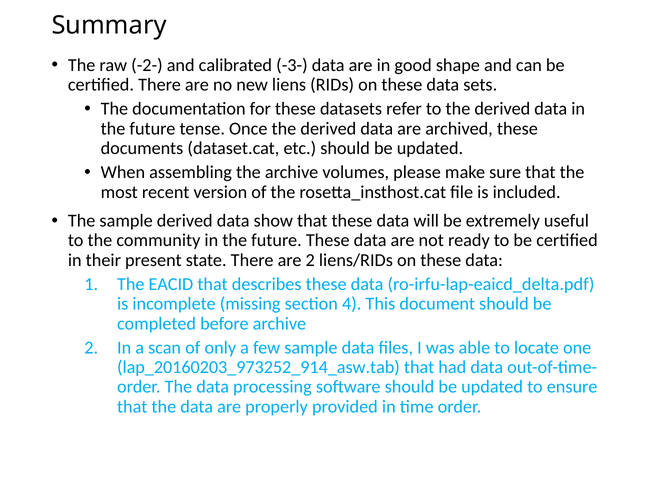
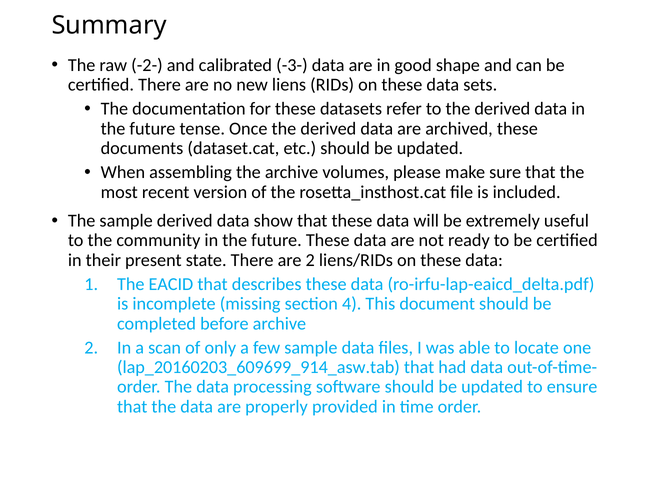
lap_20160203_973252_914_asw.tab: lap_20160203_973252_914_asw.tab -> lap_20160203_609699_914_asw.tab (258, 368)
